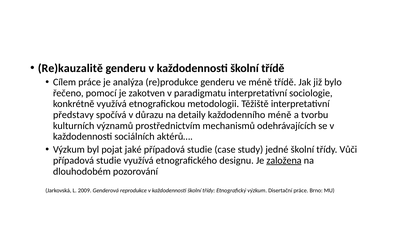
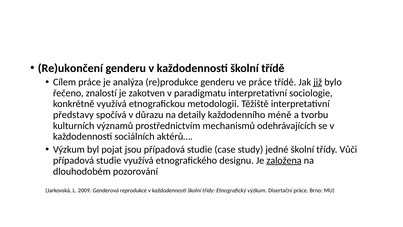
Re)kauzalitě: Re)kauzalitě -> Re)ukončení (70, 68)
ve méně: méně -> práce (260, 82)
již underline: none -> present (318, 82)
pomocí: pomocí -> znalostí (101, 93)
jaké: jaké -> jsou (133, 149)
